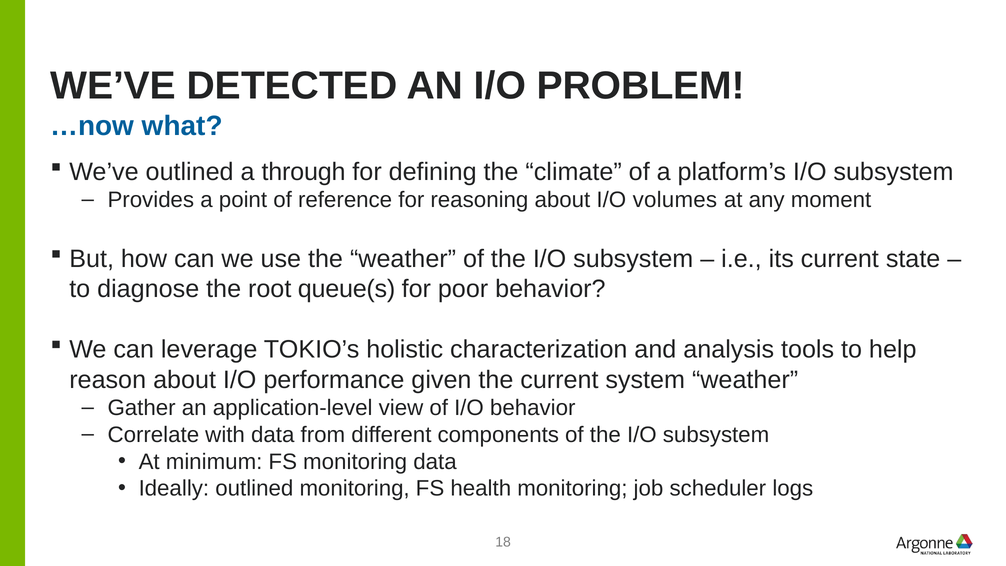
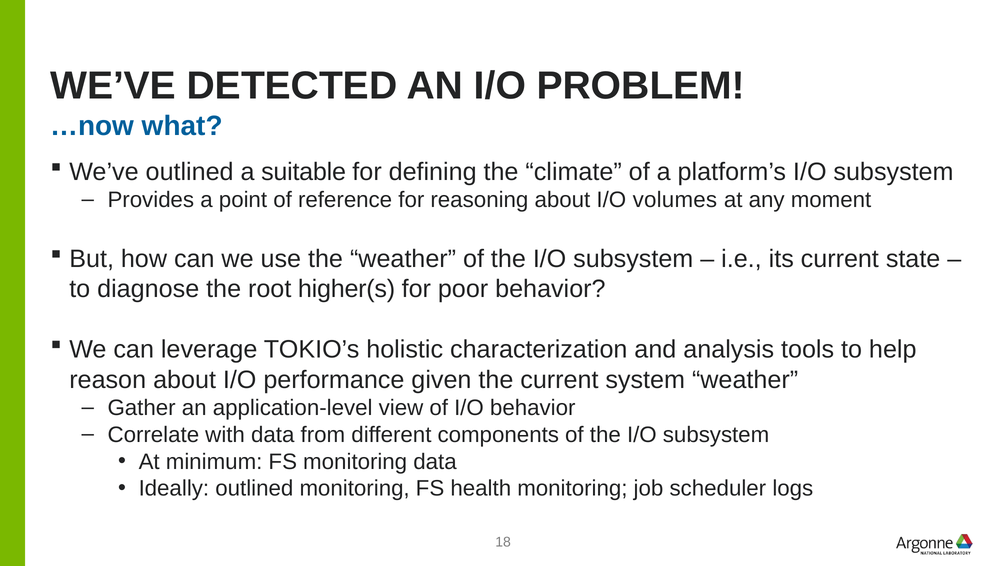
through: through -> suitable (304, 172)
queue(s: queue(s -> higher(s (347, 289)
